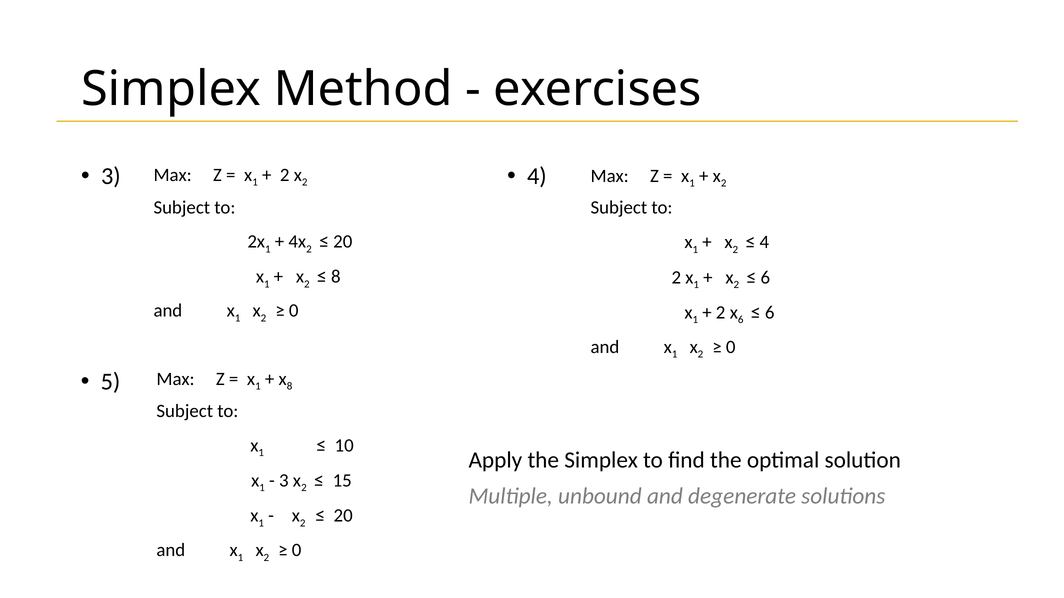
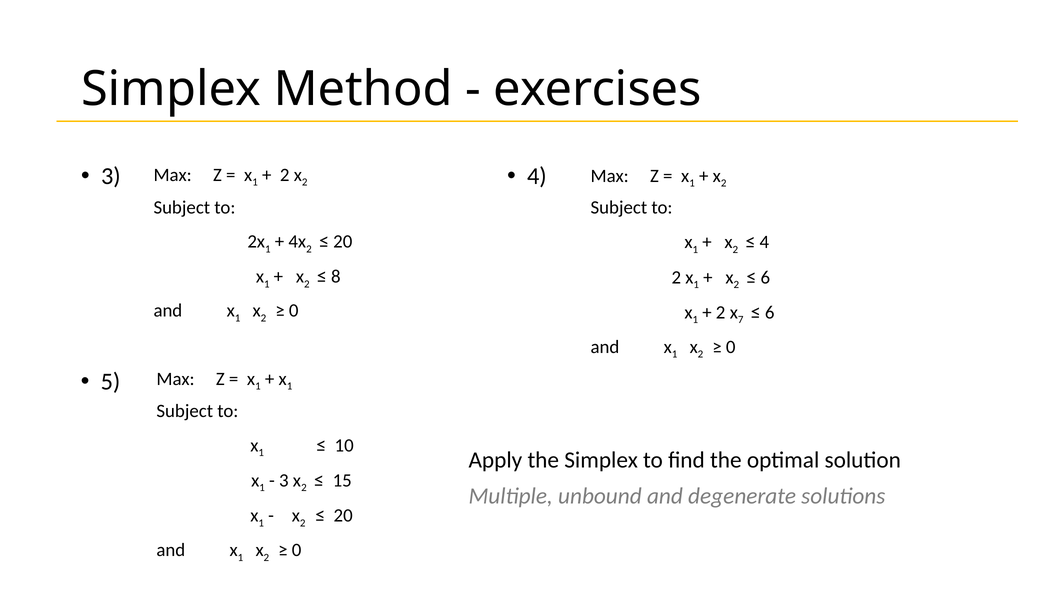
6: 6 -> 7 (741, 320)
8: 8 -> 1 (290, 386)
